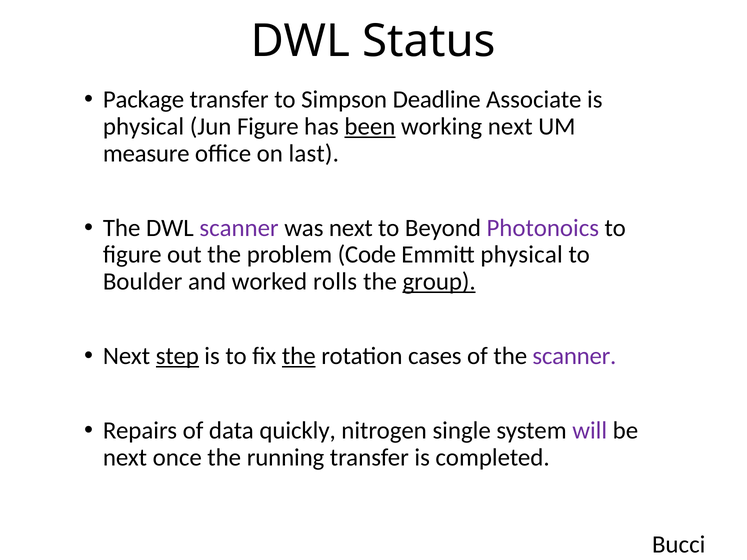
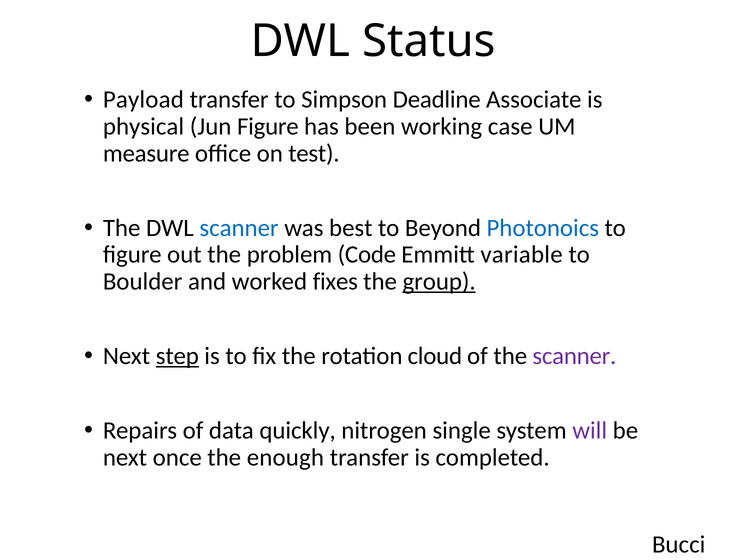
Package: Package -> Payload (143, 100)
been underline: present -> none (370, 127)
working next: next -> case (510, 127)
last: last -> test (314, 153)
scanner colour: purple -> blue (239, 228)
was next: next -> best (351, 228)
Photonoics colour: purple -> blue (543, 228)
Emmitt physical: physical -> variable (522, 255)
rolls: rolls -> fixes (335, 282)
the underline: present -> none (299, 356)
cases: cases -> cloud (435, 356)
running: running -> enough (285, 458)
